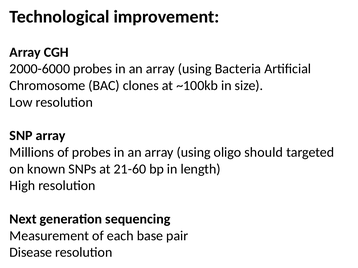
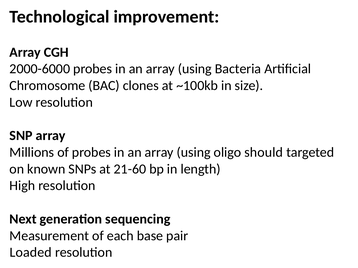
Disease: Disease -> Loaded (31, 253)
